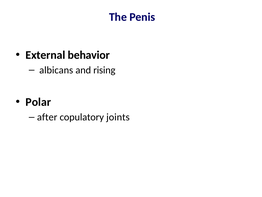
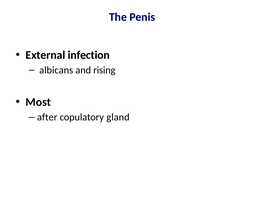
behavior: behavior -> infection (89, 55)
Polar: Polar -> Most (38, 102)
joints: joints -> gland (118, 117)
